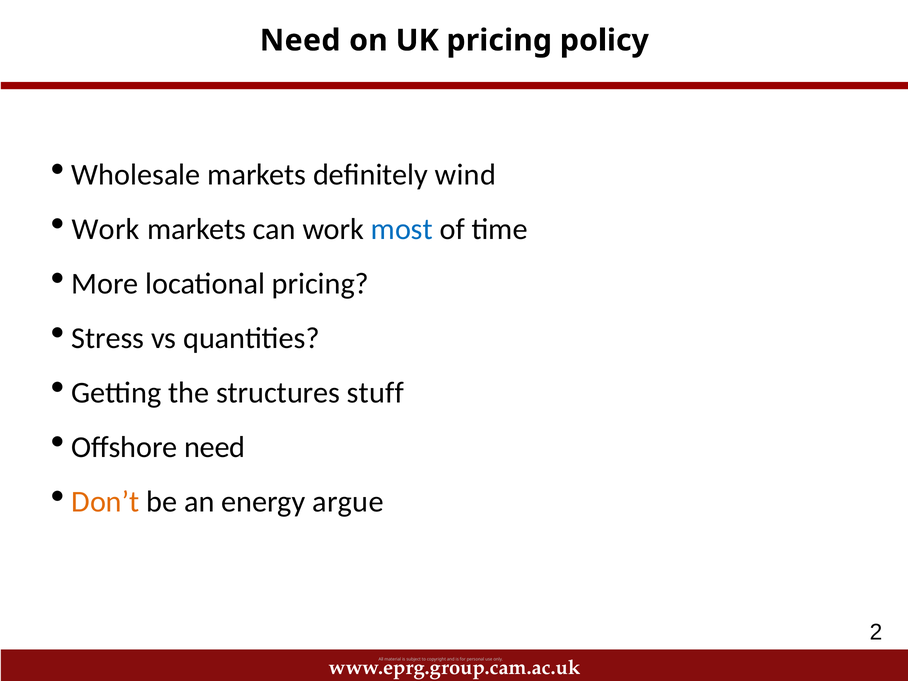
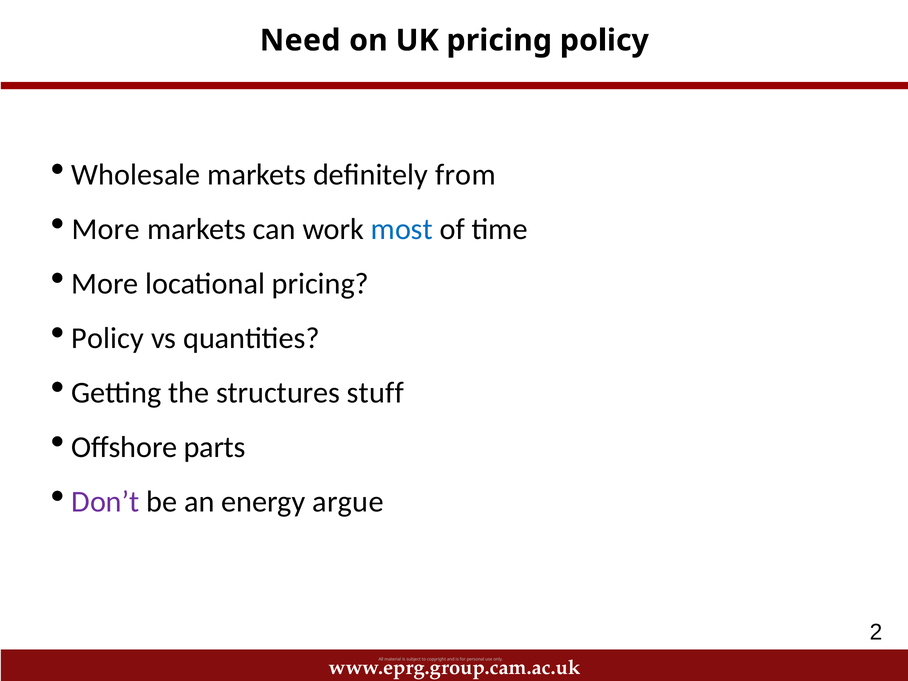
wind: wind -> from (465, 175)
Work: Work -> More (106, 229)
Stress: Stress -> Policy (108, 338)
Offshore need: need -> parts (215, 447)
Don’t colour: orange -> purple (105, 502)
